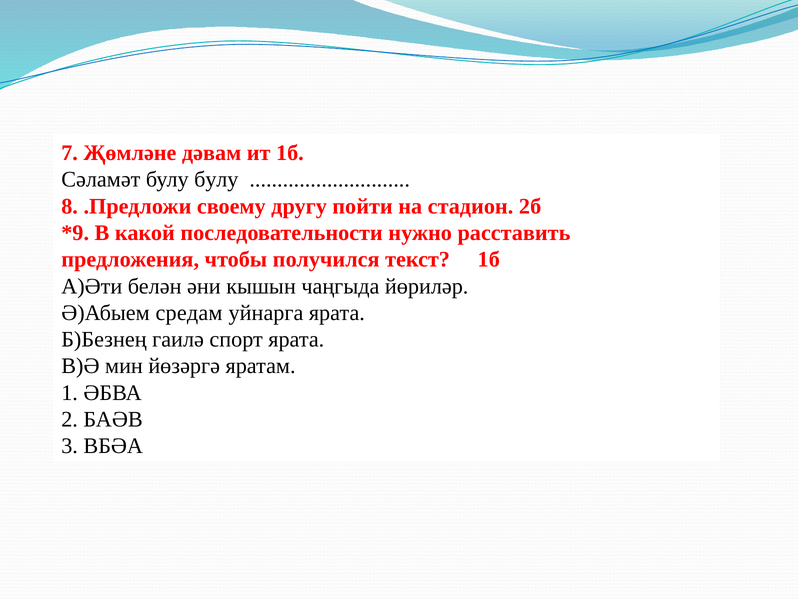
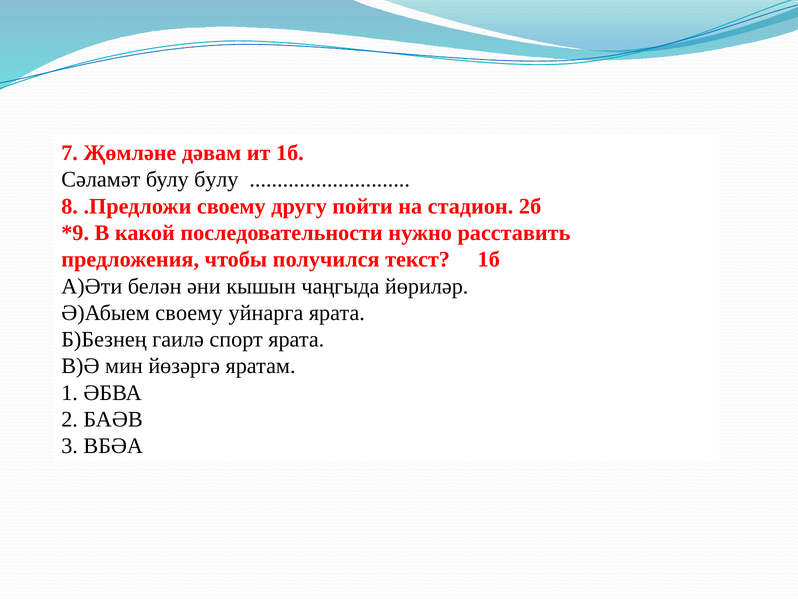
Ә)Абыем средам: средам -> своему (189, 313)
